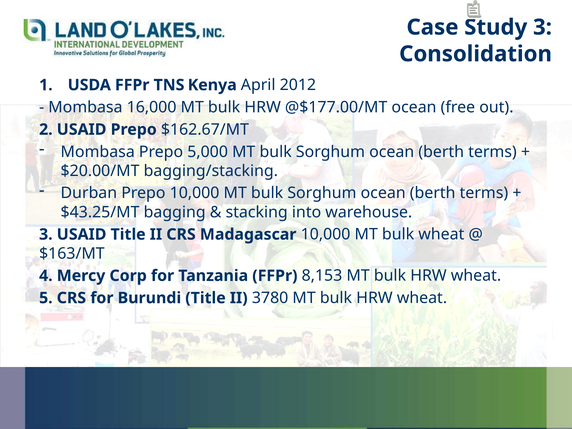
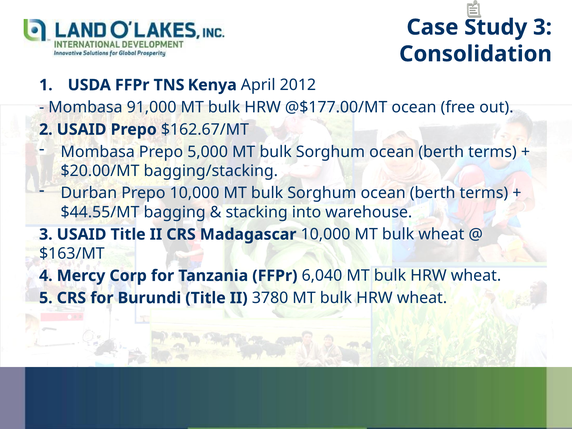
16,000: 16,000 -> 91,000 (152, 107)
$43.25/MT: $43.25/MT -> $44.55/MT (100, 212)
8,153: 8,153 -> 6,040 (322, 276)
